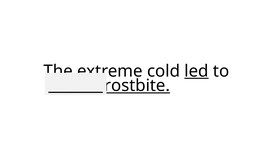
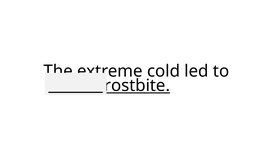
led underline: present -> none (196, 71)
